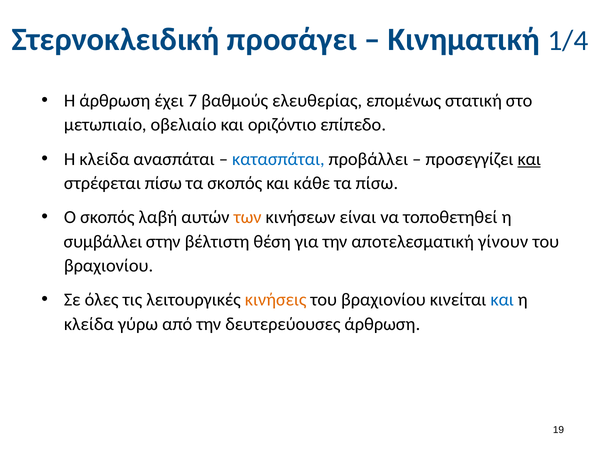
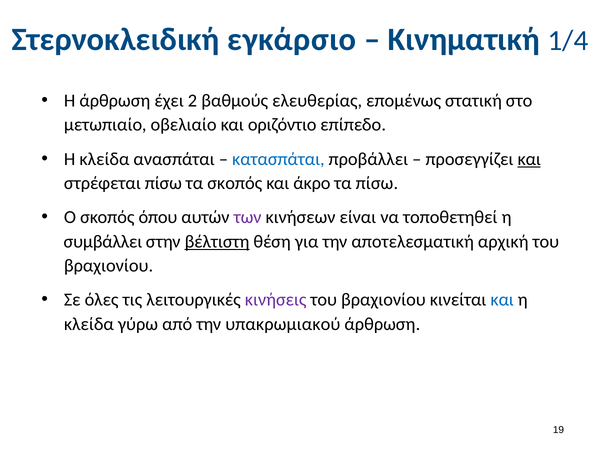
προσάγει: προσάγει -> εγκάρσιο (292, 40)
7: 7 -> 2 (192, 101)
κάθε: κάθε -> άκρο (312, 183)
λαβή: λαβή -> όπου (158, 217)
των colour: orange -> purple (248, 217)
βέλτιστη underline: none -> present (217, 242)
γίνουν: γίνουν -> αρχική (503, 242)
κινήσεις colour: orange -> purple (276, 300)
δευτερεύουσες: δευτερεύουσες -> υπακρωμιακού (283, 324)
